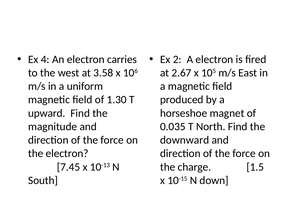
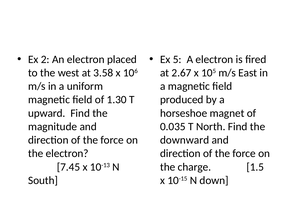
4: 4 -> 2 (45, 59)
carries: carries -> placed (122, 59)
2: 2 -> 5 (177, 59)
